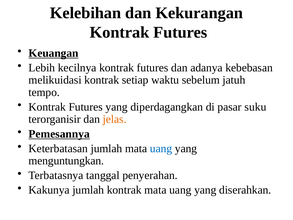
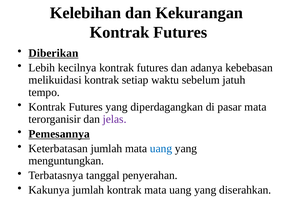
Keuangan: Keuangan -> Diberikan (53, 53)
pasar suku: suku -> mata (255, 107)
jelas colour: orange -> purple (115, 119)
